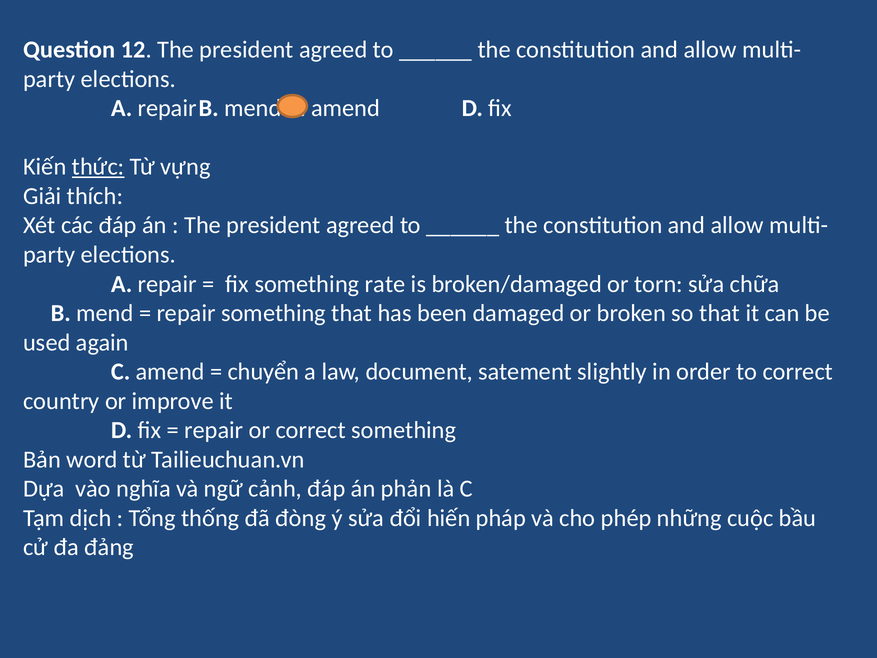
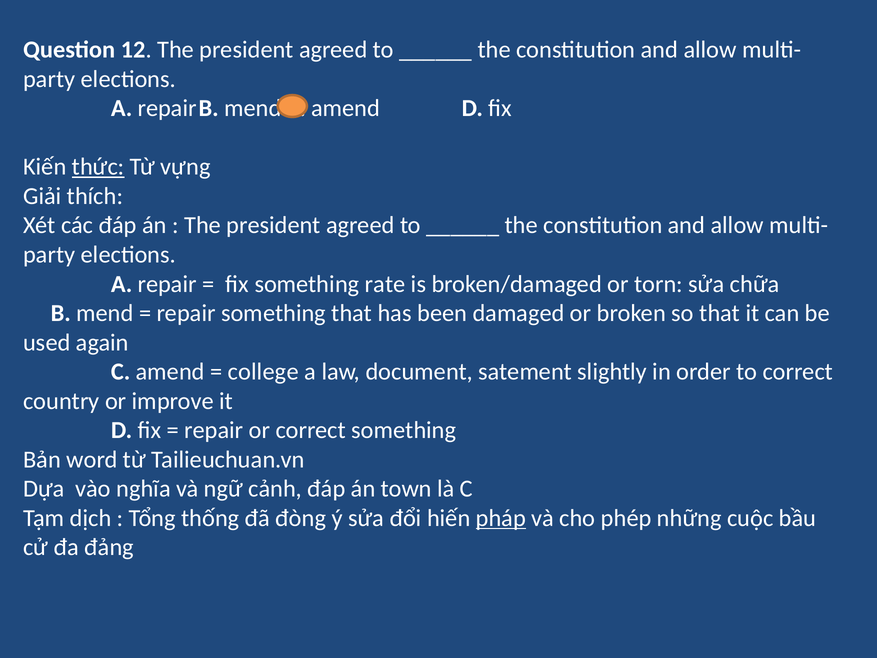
chuyển: chuyển -> college (263, 372)
phản: phản -> town (406, 489)
pháp underline: none -> present (501, 518)
